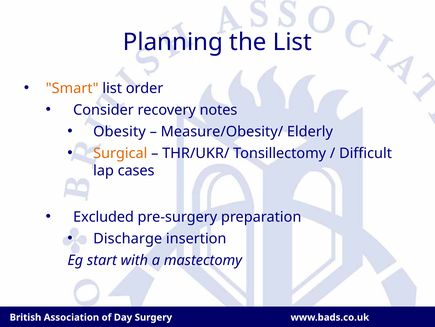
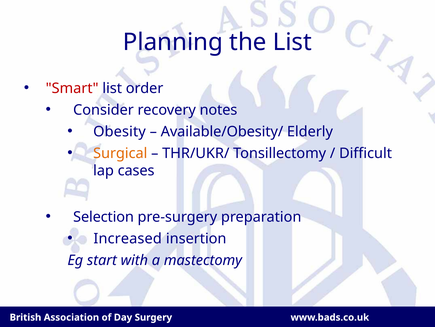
Smart colour: orange -> red (72, 88)
Measure/Obesity/: Measure/Obesity/ -> Available/Obesity/ (222, 131)
Excluded: Excluded -> Selection (104, 216)
Discharge: Discharge -> Increased (128, 238)
